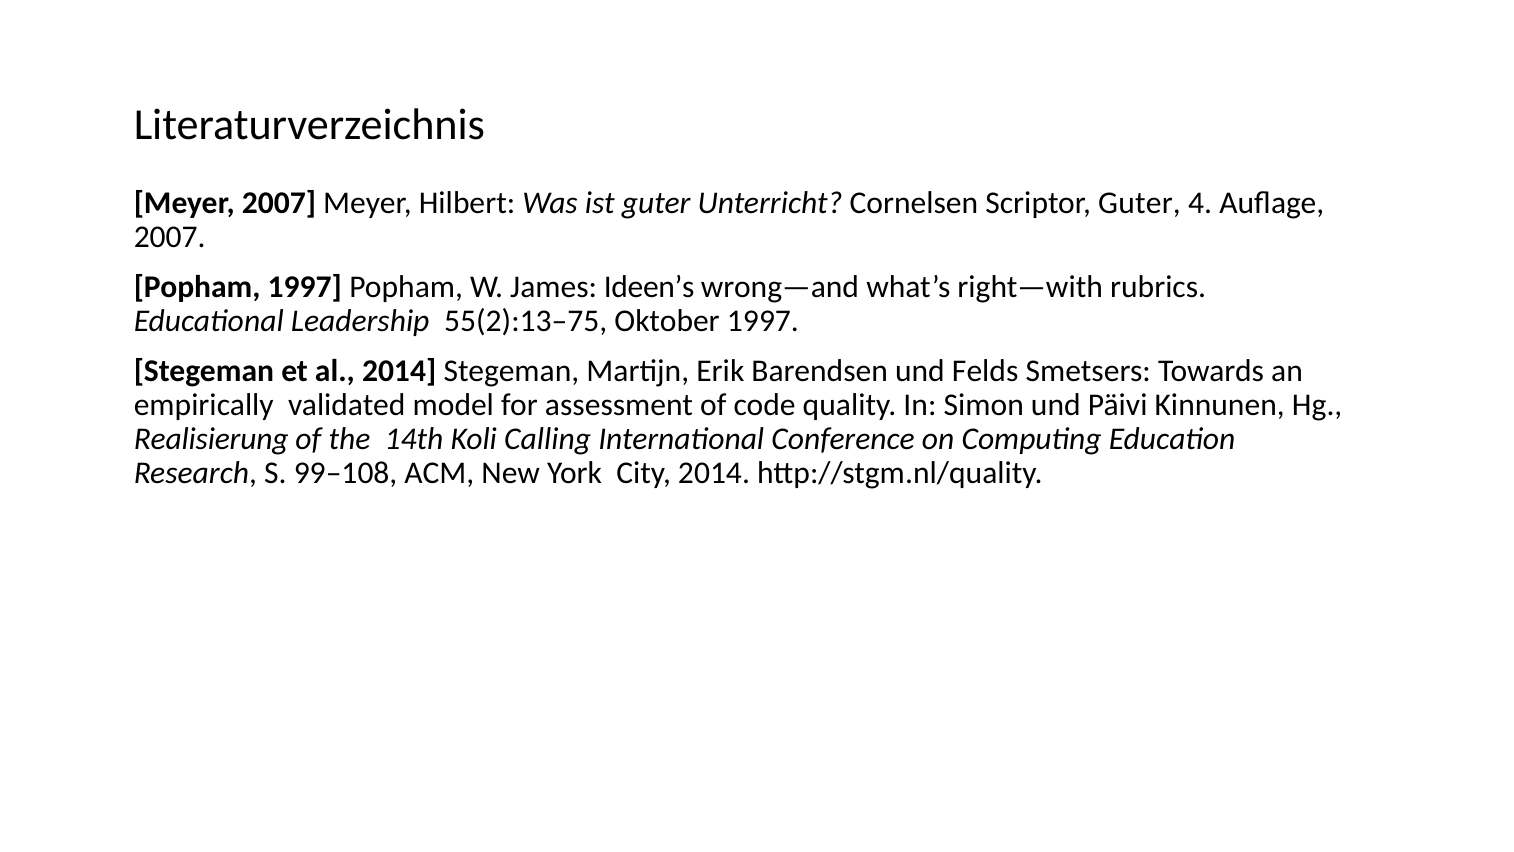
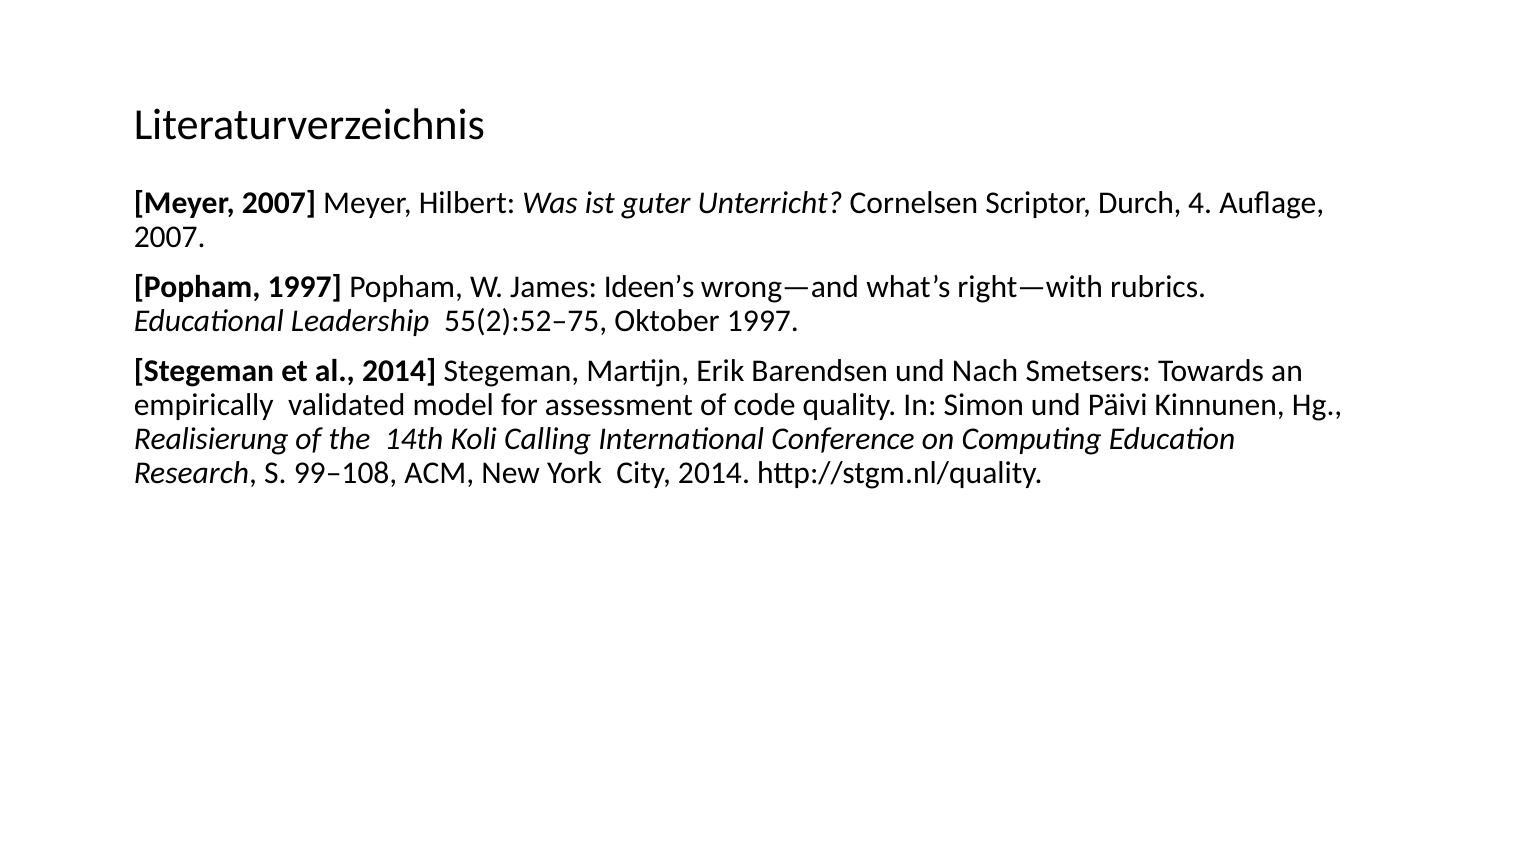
Scriptor Guter: Guter -> Durch (1140, 203)
55(2):13–75: 55(2):13–75 -> 55(2):52–75 (526, 321)
Felds: Felds -> Nach (985, 371)
